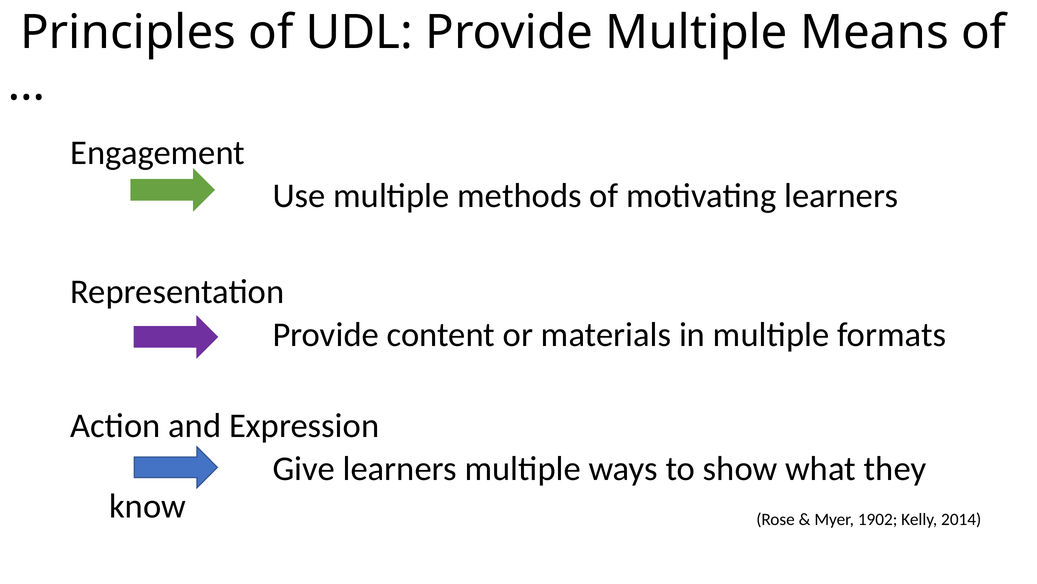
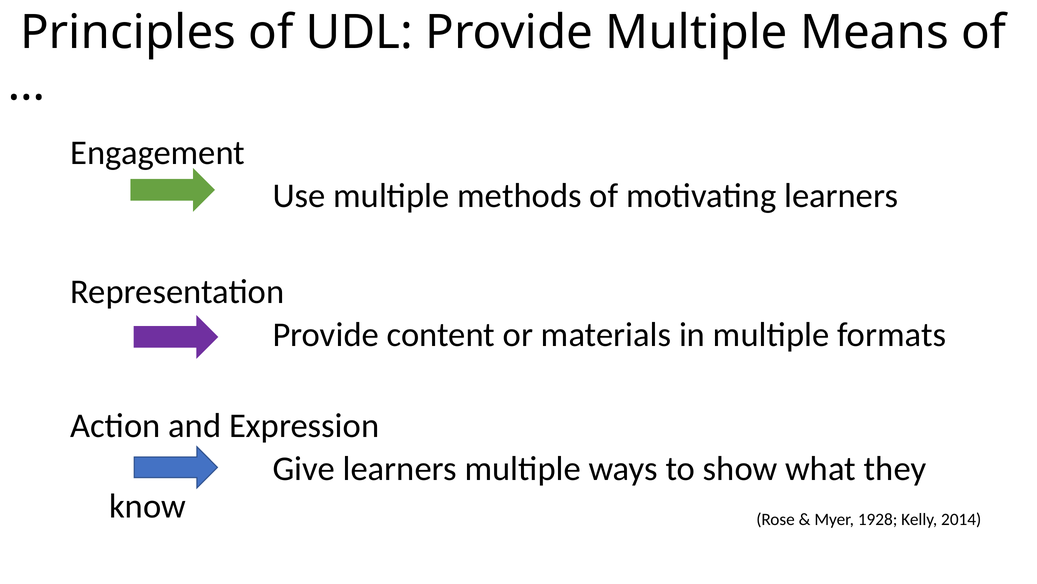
1902: 1902 -> 1928 (878, 519)
